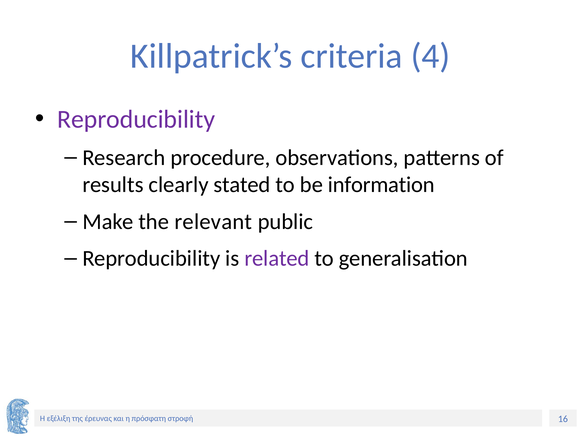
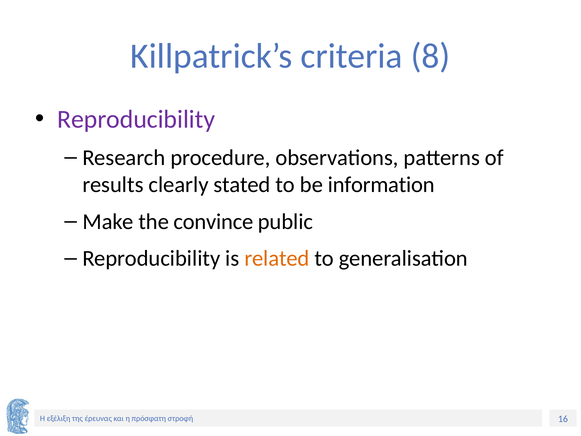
4: 4 -> 8 (430, 56)
relevant: relevant -> convince (214, 222)
related colour: purple -> orange (277, 258)
